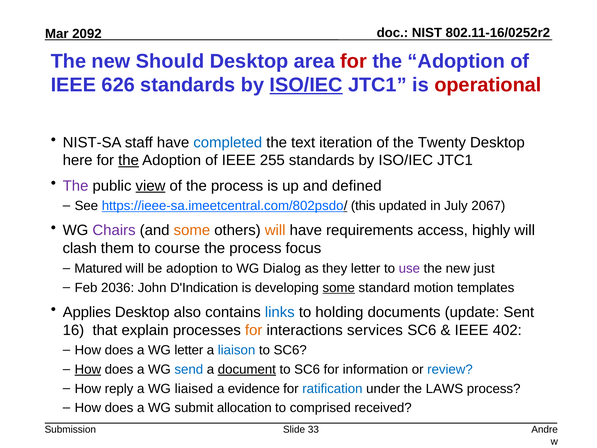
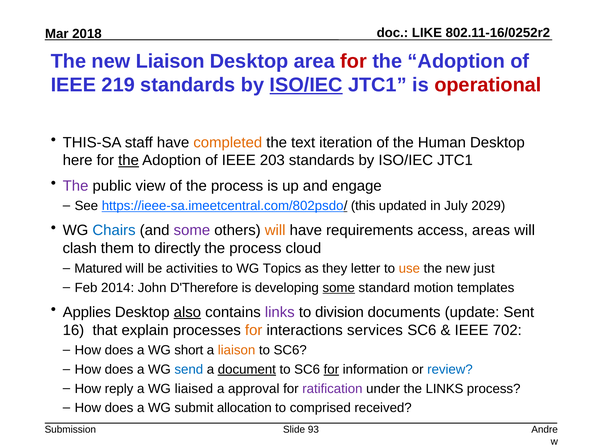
NIST: NIST -> LIKE (427, 33)
2092: 2092 -> 2018 (87, 34)
new Should: Should -> Liaison (170, 61)
626: 626 -> 219 (118, 85)
NIST-SA: NIST-SA -> THIS-SA (92, 142)
completed colour: blue -> orange (228, 142)
Twenty: Twenty -> Human (442, 142)
255: 255 -> 203 (272, 160)
view underline: present -> none (150, 186)
defined: defined -> engage (357, 186)
2067: 2067 -> 2029 (488, 206)
Chairs colour: purple -> blue (114, 230)
some colour: orange -> purple (192, 230)
highly: highly -> areas (491, 230)
course: course -> directly (177, 248)
focus: focus -> cloud (303, 248)
be adoption: adoption -> activities (192, 268)
Dialog: Dialog -> Topics (282, 268)
use colour: purple -> orange (409, 268)
2036: 2036 -> 2014 (118, 287)
D'Indication: D'Indication -> D'Therefore (204, 287)
also underline: none -> present (187, 312)
links colour: blue -> purple (280, 312)
holding: holding -> division (339, 312)
402: 402 -> 702 (507, 330)
WG letter: letter -> short (189, 350)
liaison colour: blue -> orange (237, 350)
How underline: present -> none (88, 369)
for underline: none -> present (331, 369)
evidence: evidence -> approval (254, 388)
ratification colour: blue -> purple (332, 388)
the LAWS: LAWS -> LINKS (445, 388)
33: 33 -> 93 (313, 429)
